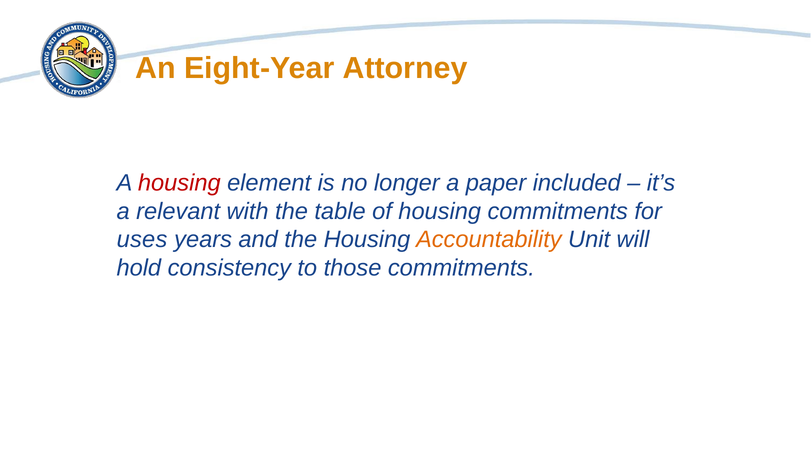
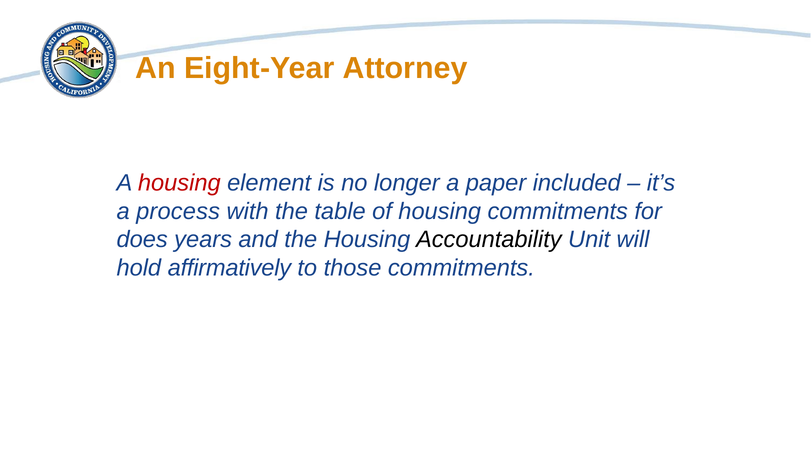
relevant: relevant -> process (178, 211)
uses: uses -> does (142, 240)
Accountability colour: orange -> black (489, 240)
consistency: consistency -> affirmatively (229, 268)
